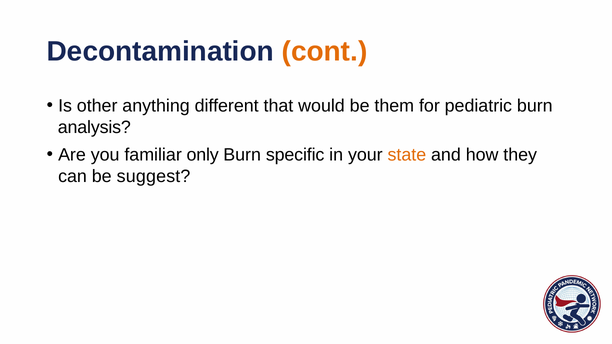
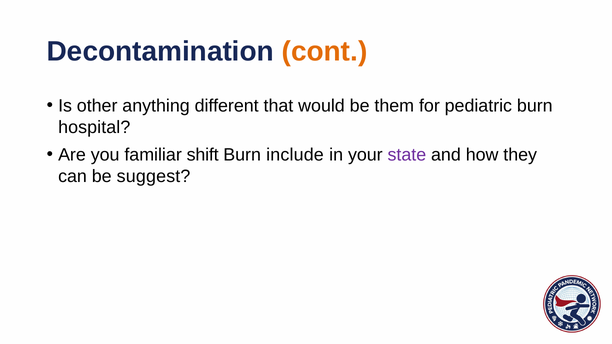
analysis: analysis -> hospital (94, 127)
only: only -> shift (203, 155)
specific: specific -> include (295, 155)
state colour: orange -> purple (407, 155)
